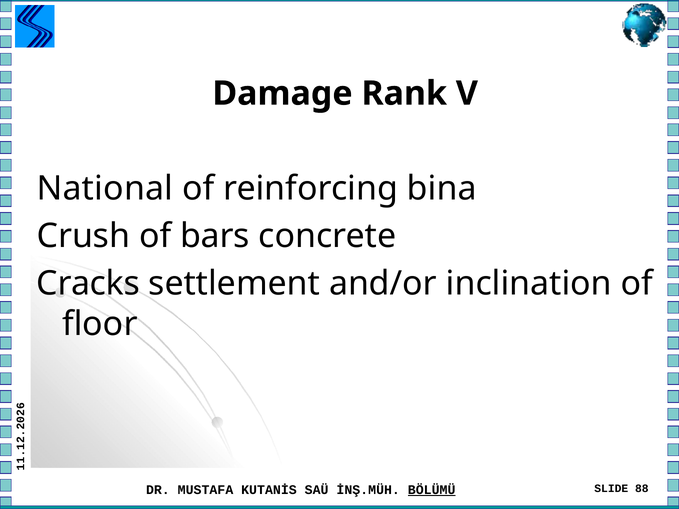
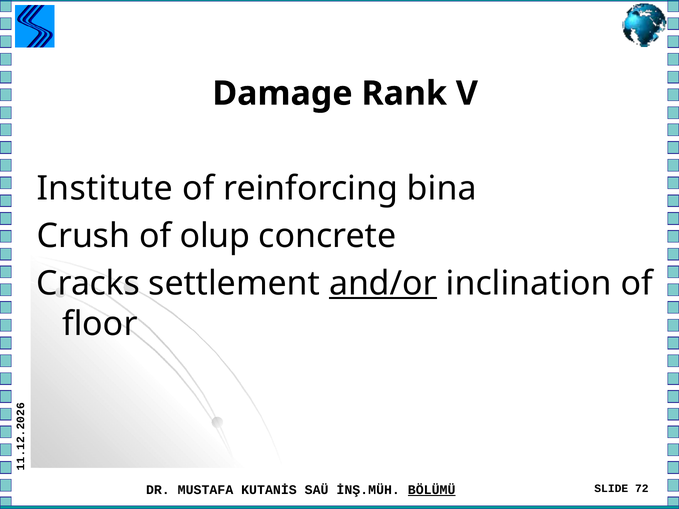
National: National -> Institute (105, 189)
bars: bars -> olup (215, 236)
and/or underline: none -> present (383, 284)
88: 88 -> 72 (642, 489)
